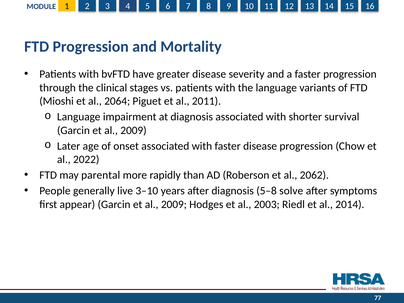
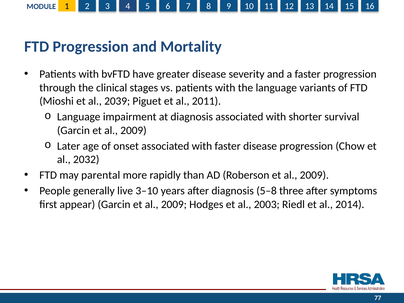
2064: 2064 -> 2039 (117, 101)
2022: 2022 -> 2032 (86, 160)
Roberson et al 2062: 2062 -> 2009 (314, 175)
solve: solve -> three (291, 191)
